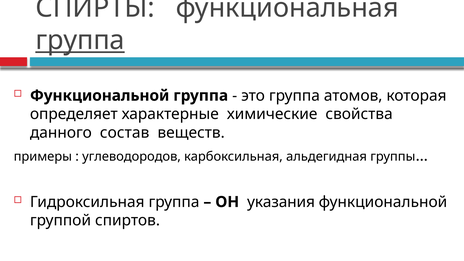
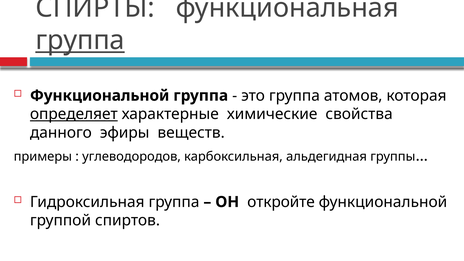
определяет underline: none -> present (74, 114)
состав: состав -> эфиры (125, 133)
указания: указания -> откройте (281, 202)
